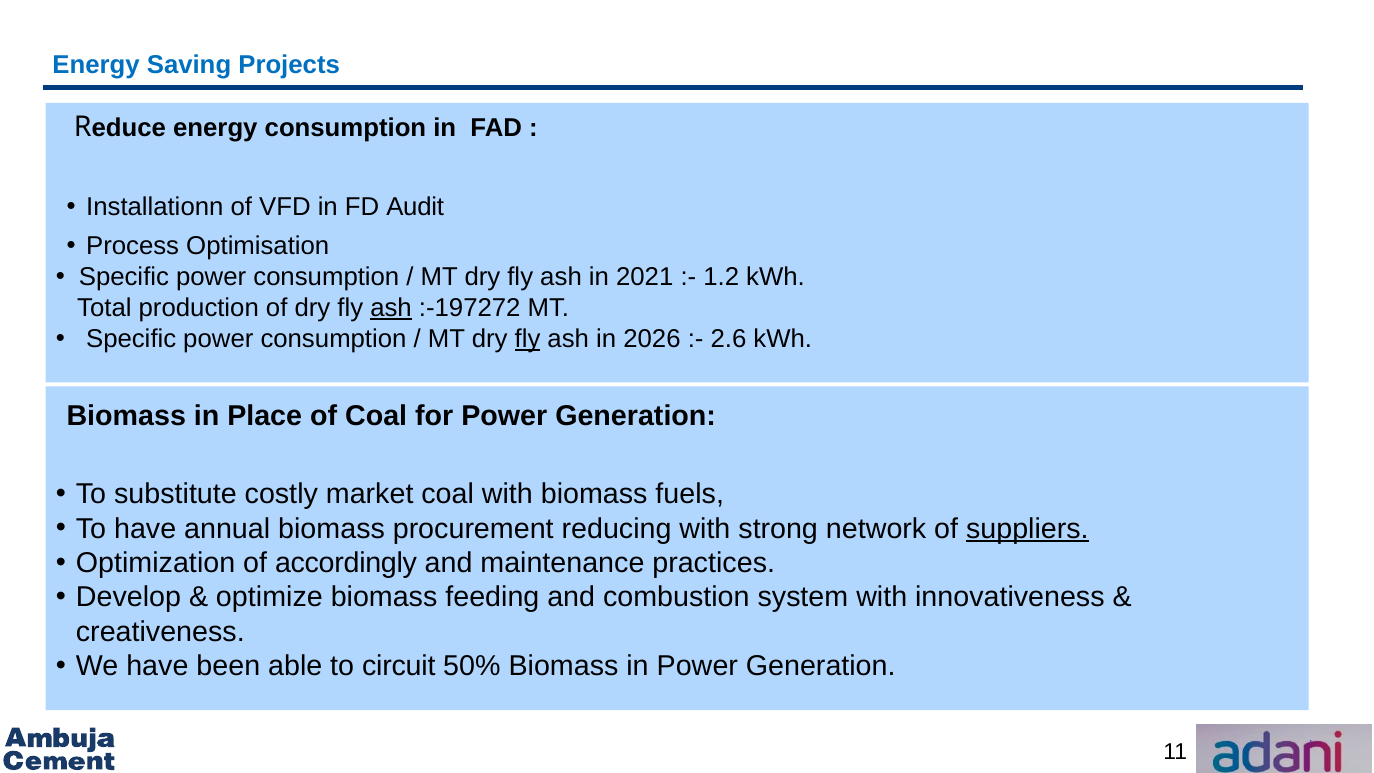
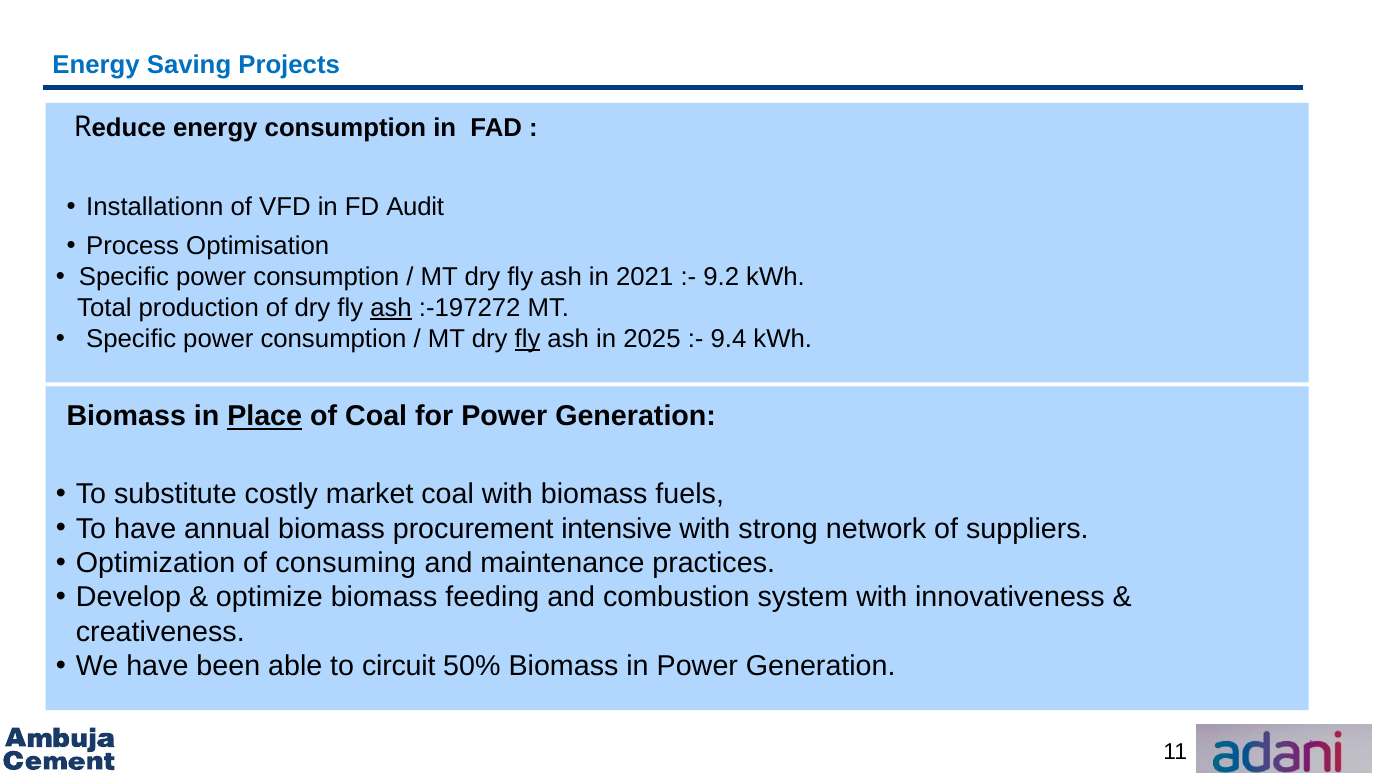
1.2: 1.2 -> 9.2 (721, 277)
2026: 2026 -> 2025 (652, 339)
2.6: 2.6 -> 9.4 (728, 339)
Place underline: none -> present (265, 416)
reducing: reducing -> intensive (617, 529)
suppliers underline: present -> none (1027, 529)
accordingly: accordingly -> consuming (346, 563)
